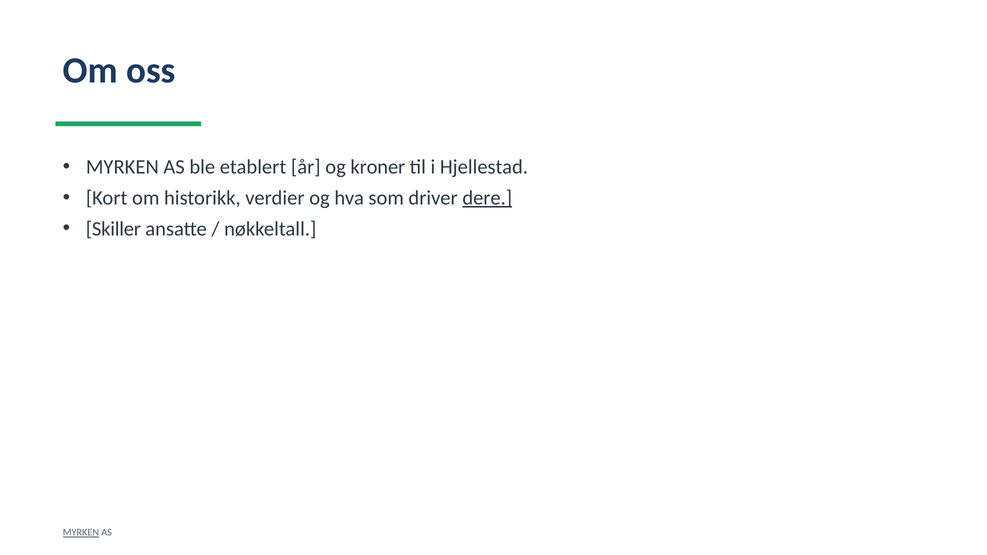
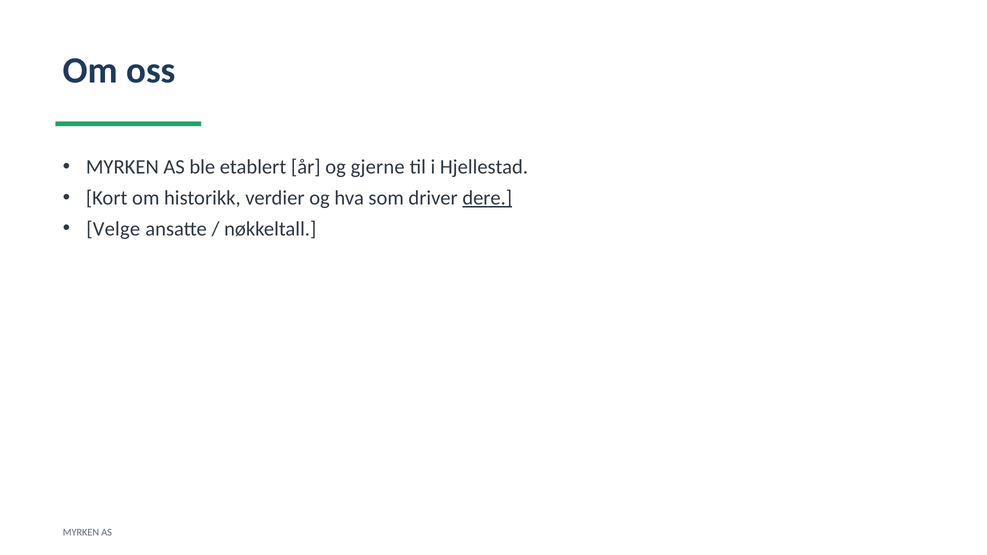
kroner: kroner -> gjerne (378, 167)
Skiller: Skiller -> Velge (113, 229)
MYRKEN underline: present -> none (81, 533)
